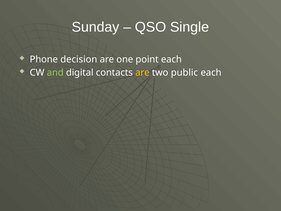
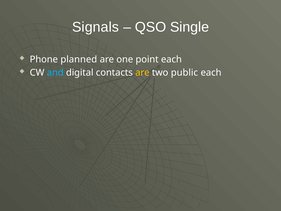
Sunday: Sunday -> Signals (96, 27)
decision: decision -> planned (79, 59)
and colour: light green -> light blue (55, 73)
